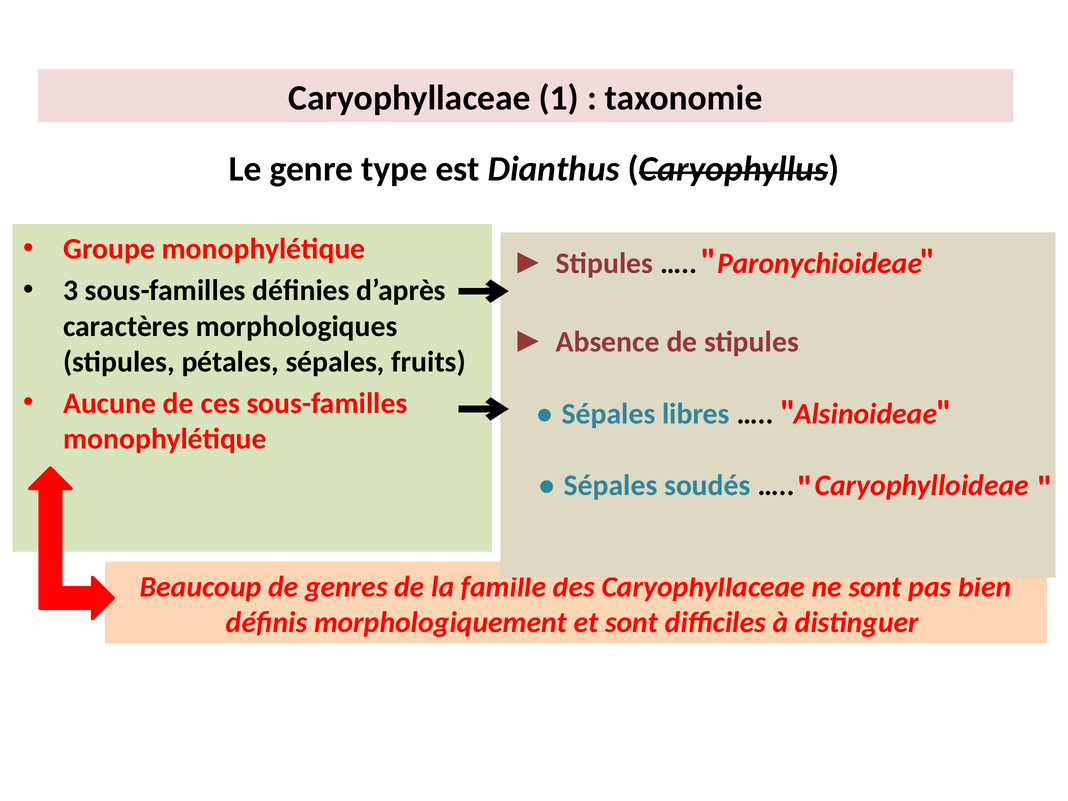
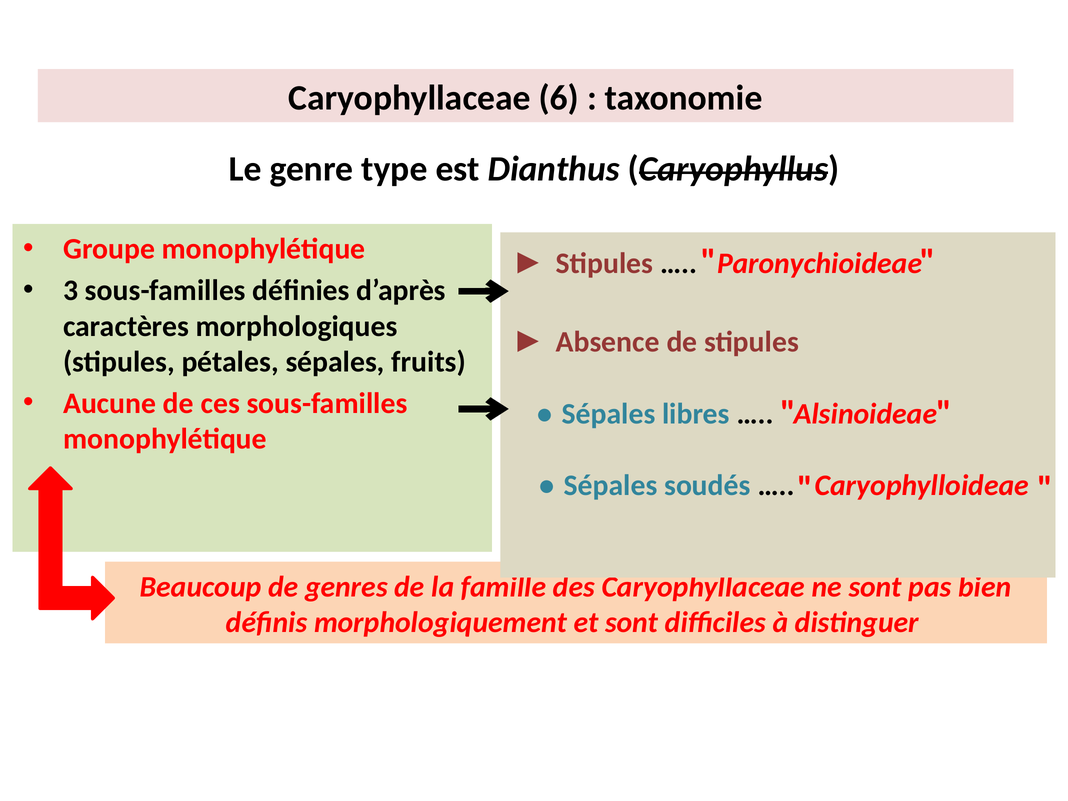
1: 1 -> 6 (559, 98)
